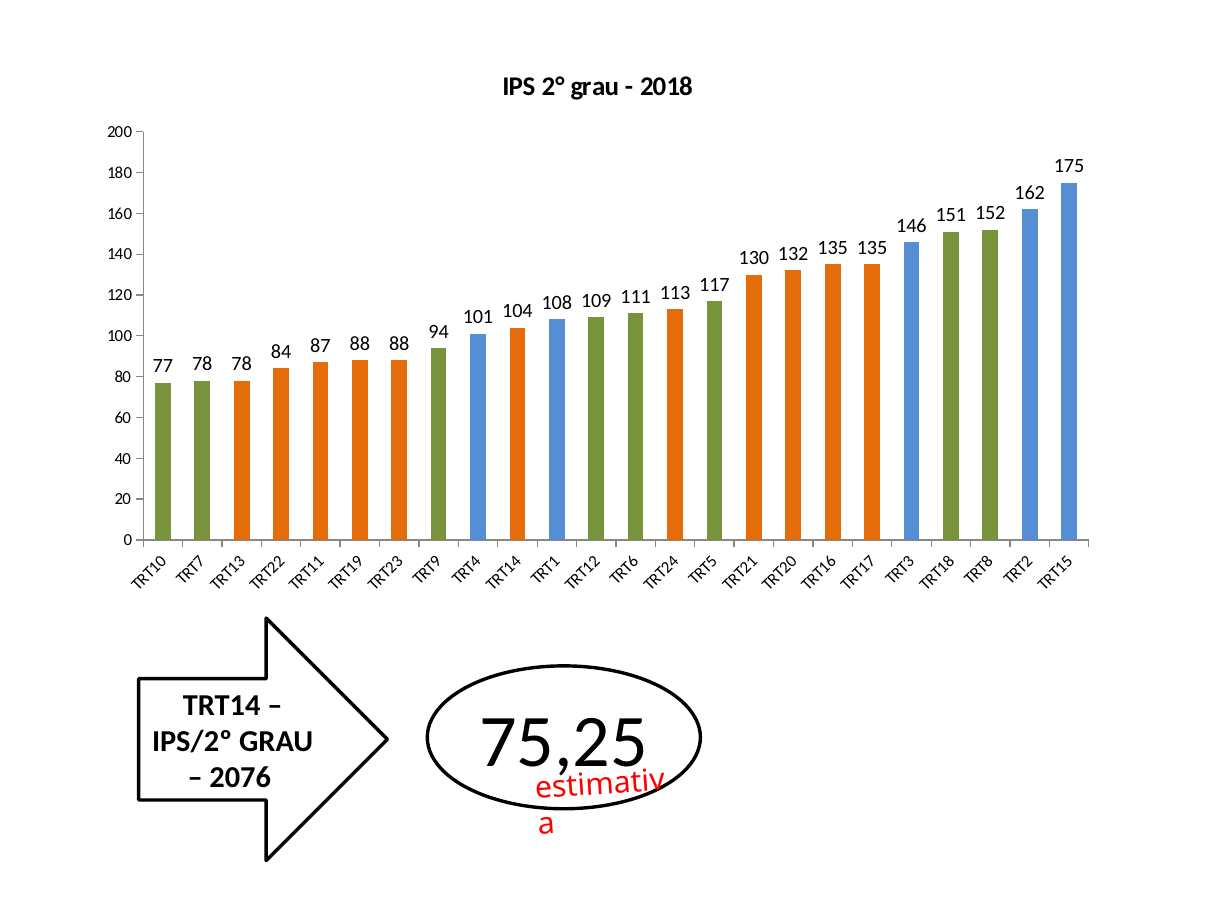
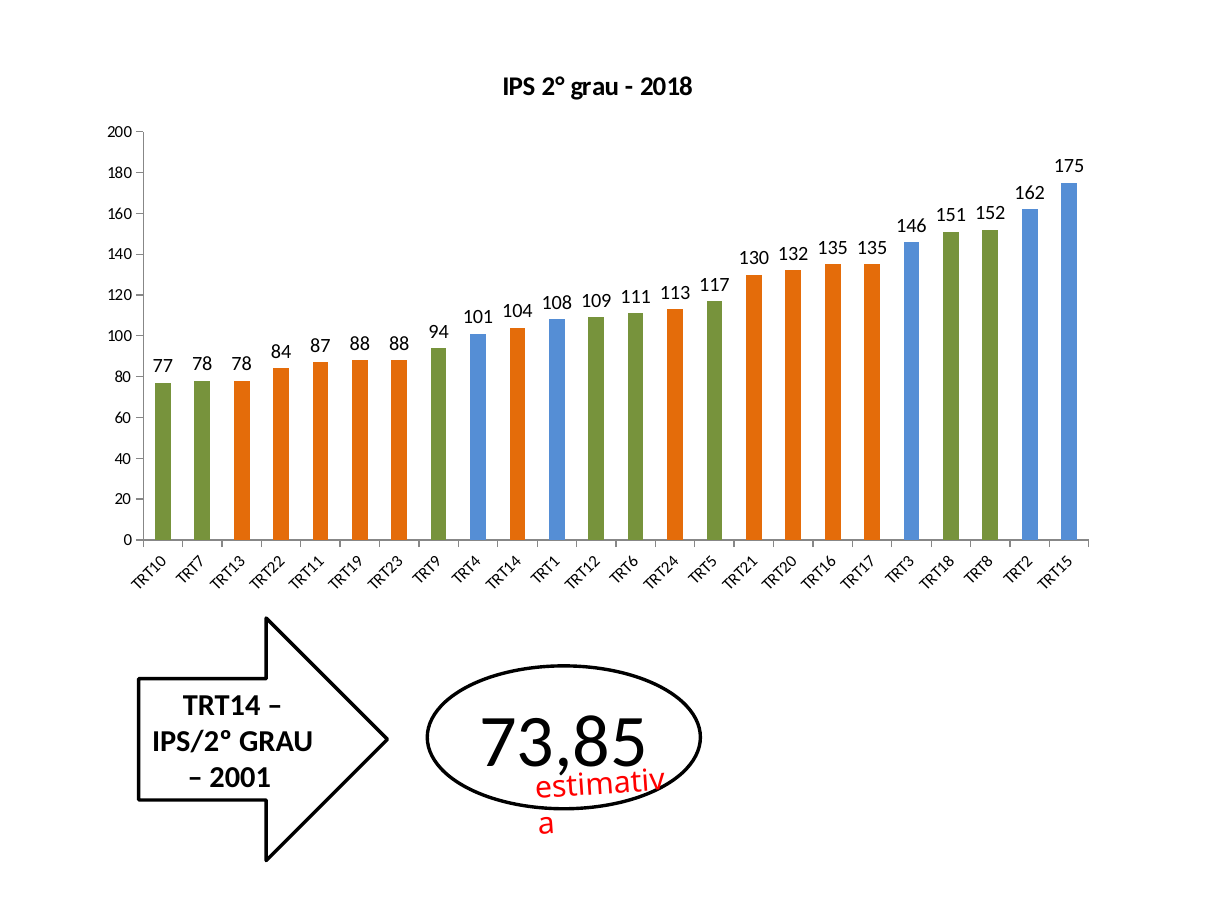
75,25: 75,25 -> 73,85 (564, 743)
2076: 2076 -> 2001 (240, 778)
